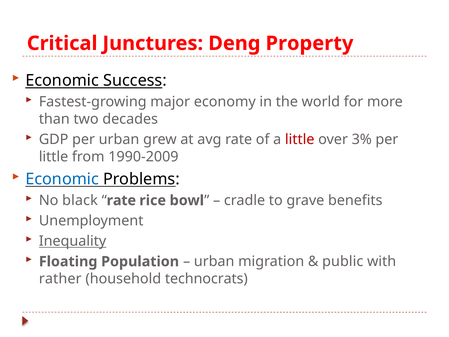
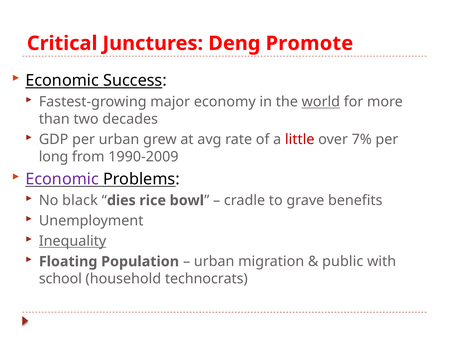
Property: Property -> Promote (309, 43)
world underline: none -> present (321, 102)
3%: 3% -> 7% (362, 139)
little: little -> long (54, 157)
Economic colour: blue -> purple (62, 179)
rate: rate -> dies (121, 200)
rather: rather -> school (60, 279)
